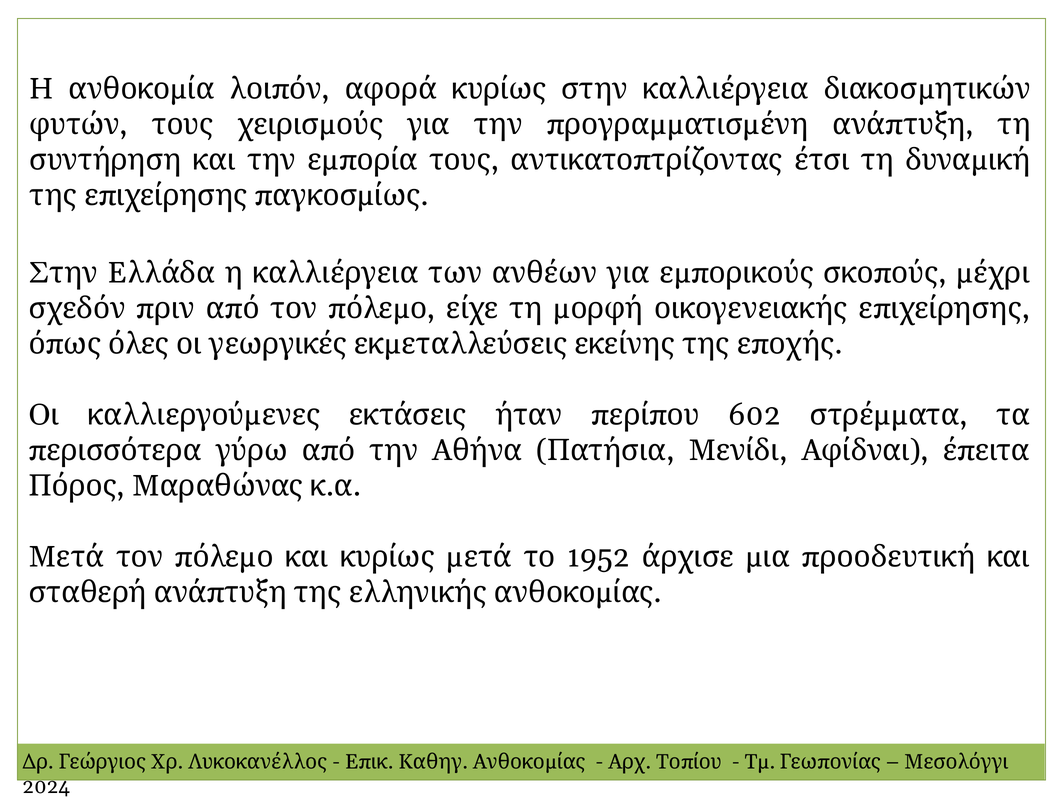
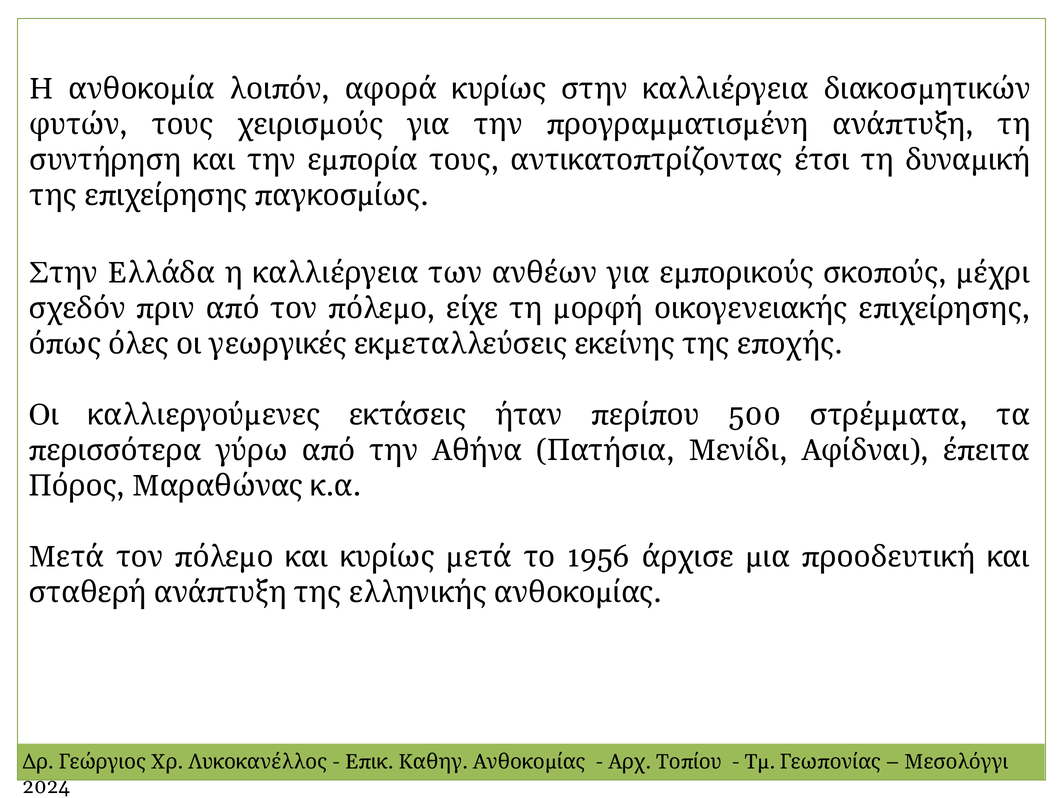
602: 602 -> 500 (755, 415)
1952: 1952 -> 1956 (598, 557)
